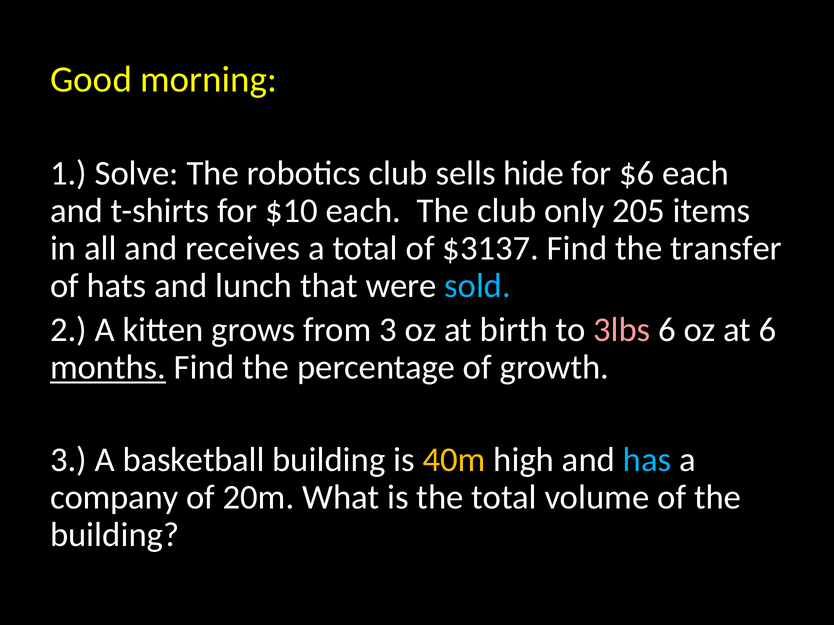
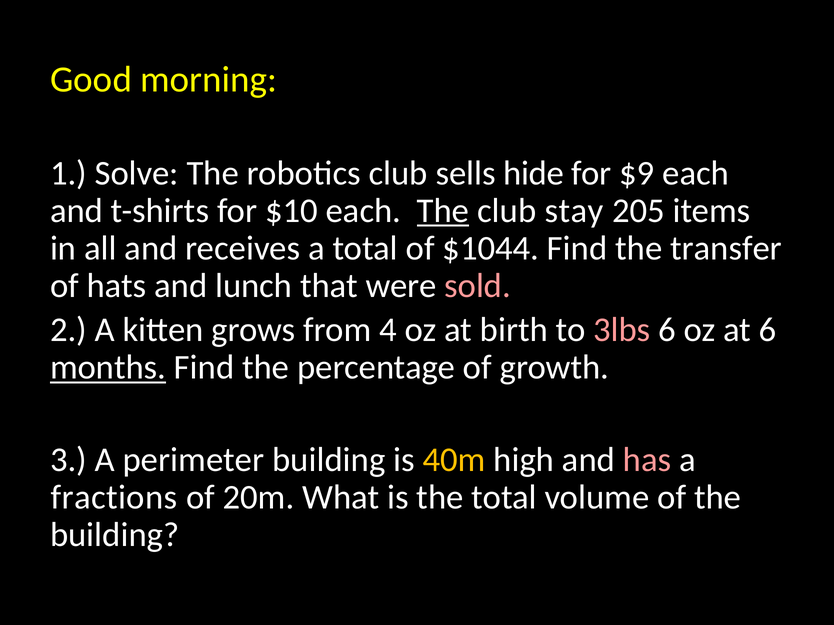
$6: $6 -> $9 (637, 173)
The underline: none -> present (443, 211)
only: only -> stay (574, 211)
$3137: $3137 -> $1044 (491, 248)
sold colour: light blue -> pink (478, 286)
from 3: 3 -> 4 (388, 330)
basketball: basketball -> perimeter (193, 460)
has colour: light blue -> pink (647, 460)
company: company -> fractions (114, 498)
